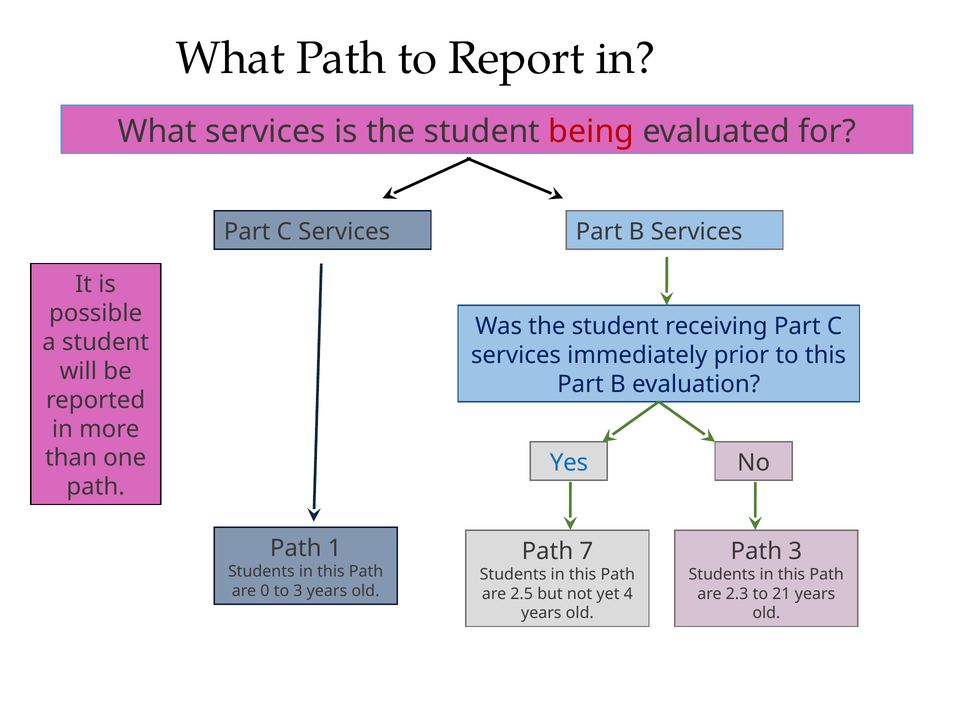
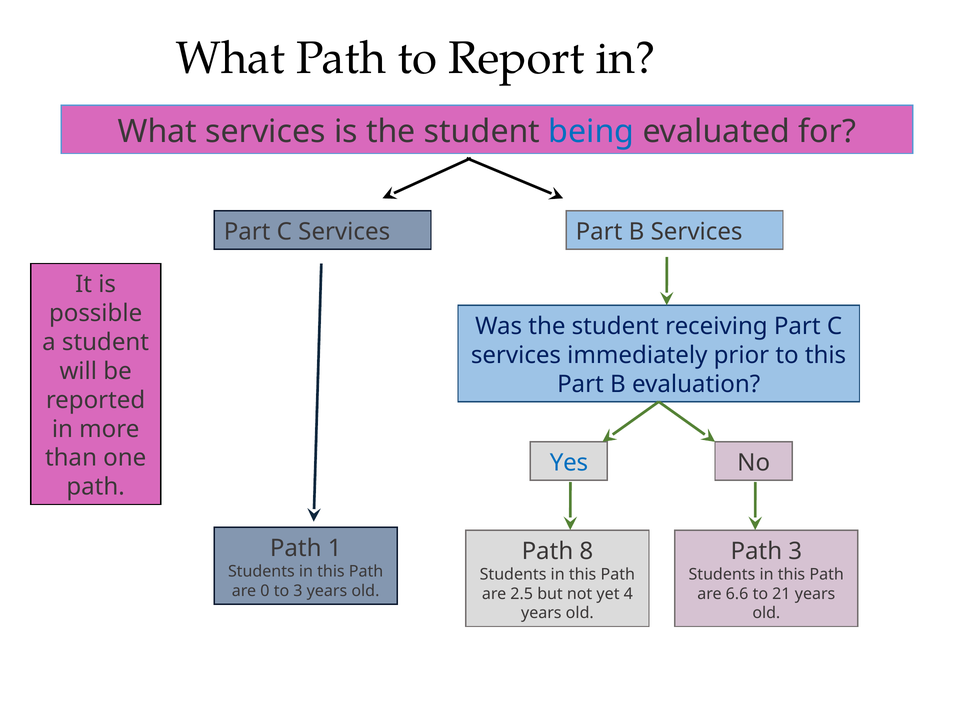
being colour: red -> blue (591, 132)
7: 7 -> 8 (586, 551)
2.3: 2.3 -> 6.6 (737, 594)
